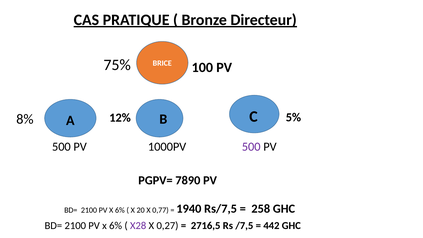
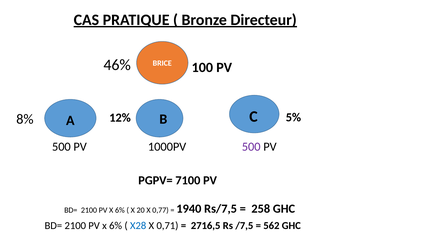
75%: 75% -> 46% (117, 65)
7890: 7890 -> 7100 (188, 180)
X28 colour: purple -> blue (138, 226)
0,27: 0,27 -> 0,71 (167, 226)
442: 442 -> 562 (271, 226)
